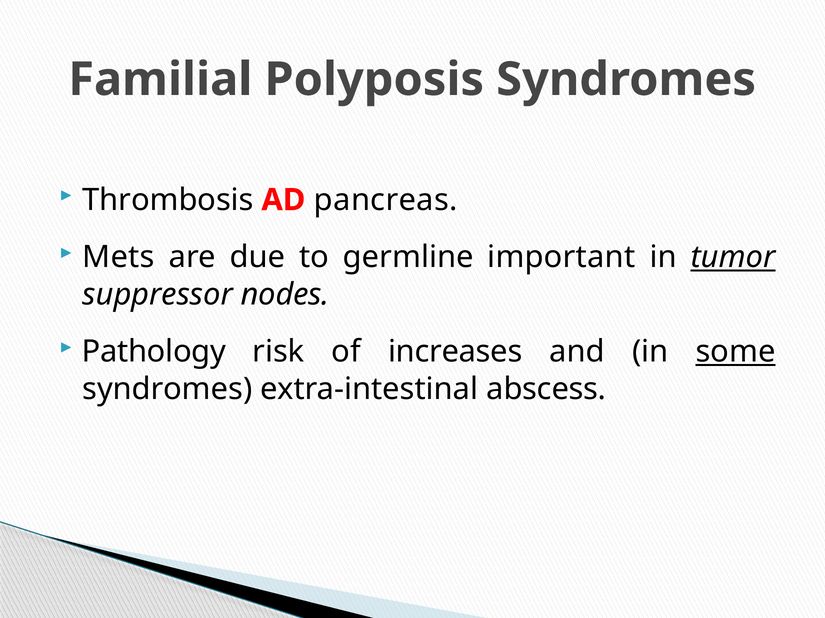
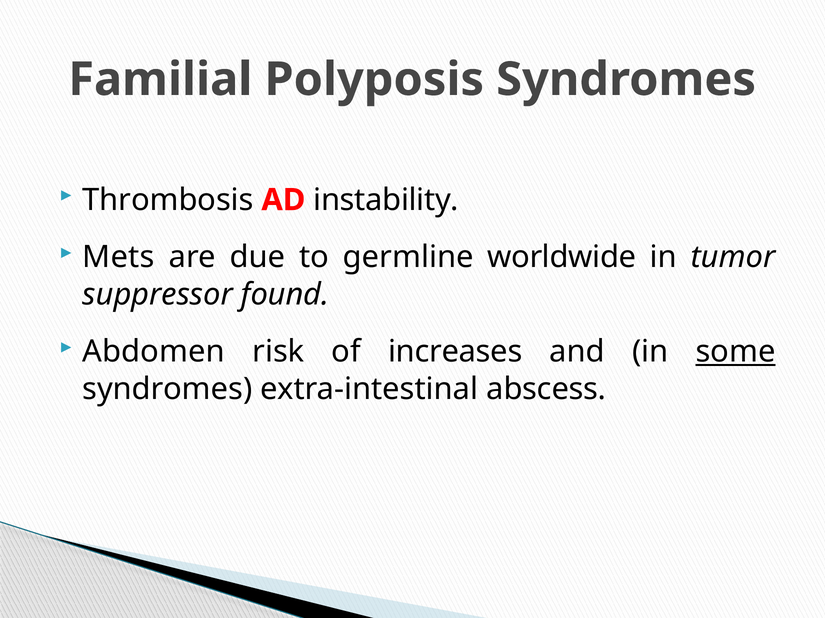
pancreas: pancreas -> instability (386, 200)
important: important -> worldwide (562, 258)
tumor underline: present -> none (733, 258)
nodes: nodes -> found (285, 295)
Pathology: Pathology -> Abdomen (154, 352)
